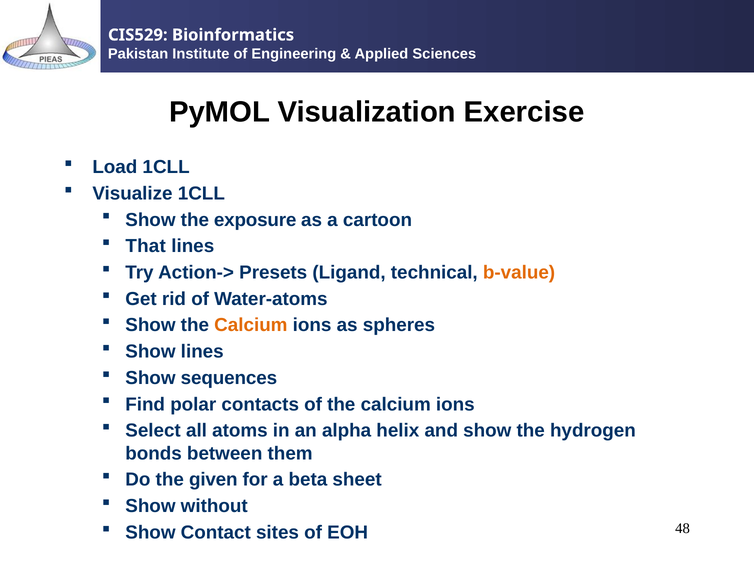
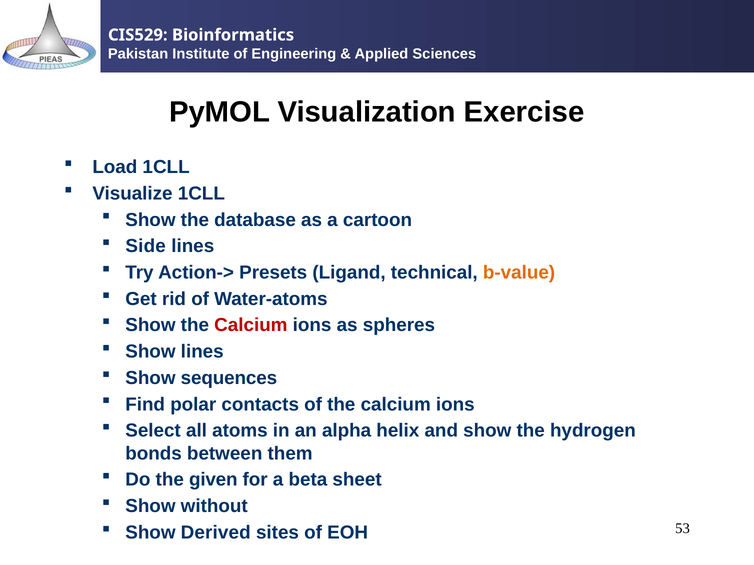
exposure: exposure -> database (255, 220)
That: That -> Side (146, 246)
Calcium colour: orange -> red (251, 326)
Contact: Contact -> Derived (216, 533)
48: 48 -> 53 (683, 529)
